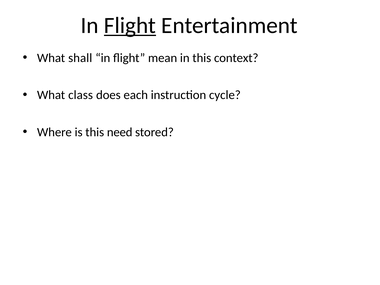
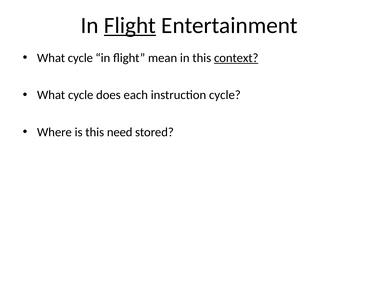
shall: shall -> cycle (80, 58)
context underline: none -> present (236, 58)
class: class -> cycle (81, 95)
